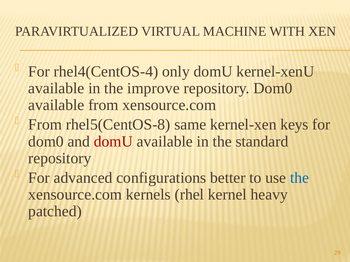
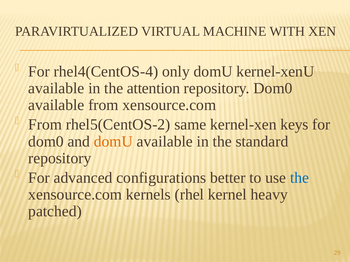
improve: improve -> attention (154, 88)
rhel5(CentOS-8: rhel5(CentOS-8 -> rhel5(CentOS-2 (118, 125)
domU colour: red -> orange (113, 142)
